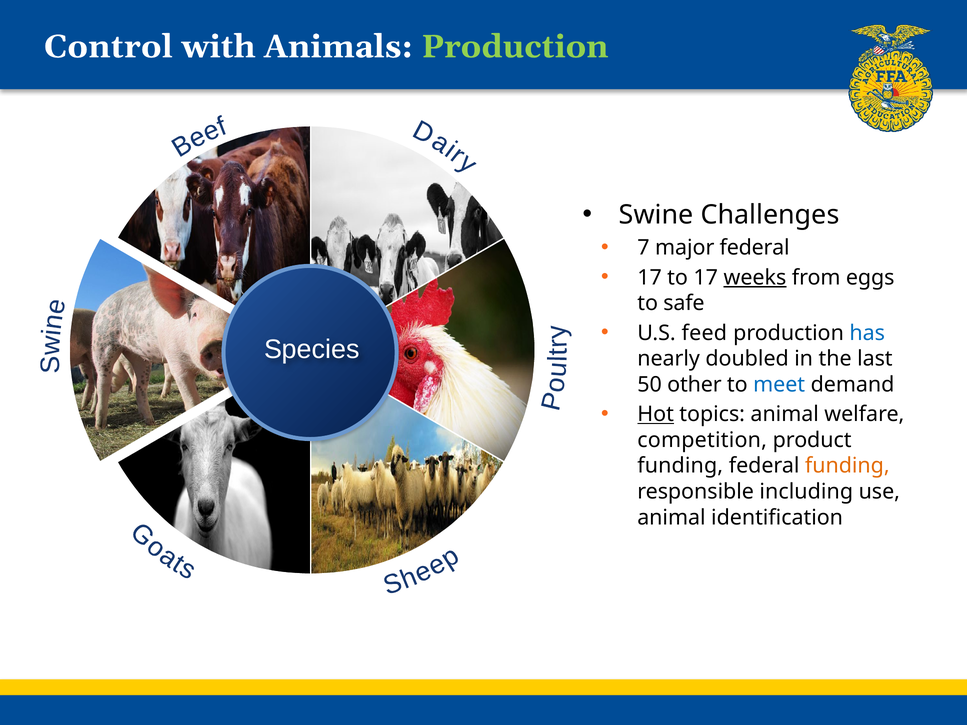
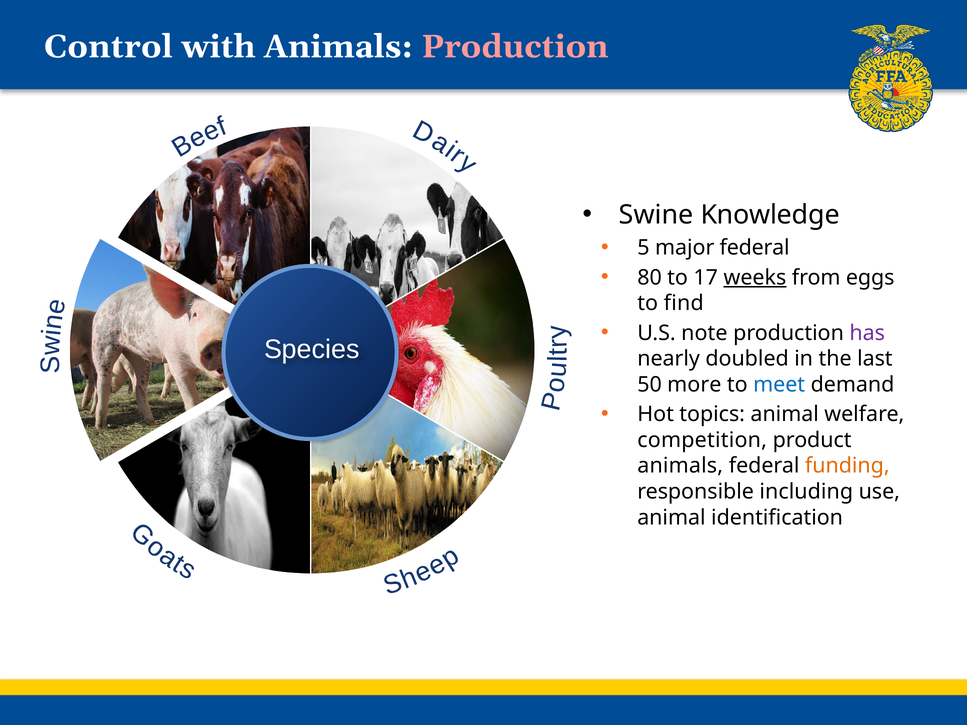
Production colour: light green -> pink (515, 47)
Challenges: Challenges -> Knowledge (770, 215)
7: 7 -> 5 (643, 248)
17: 17 -> 80 (650, 278)
safe: safe -> find (684, 303)
feed: feed -> note (704, 333)
has colour: blue -> purple (867, 333)
other: other -> more (694, 385)
Hot underline: present -> none (656, 415)
funding: funding -> animals (680, 466)
